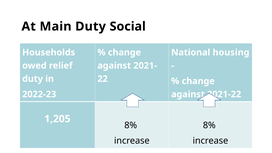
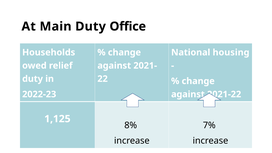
Social: Social -> Office (128, 26)
1,205: 1,205 -> 1,125 (57, 119)
8%: 8% -> 7% (209, 125)
